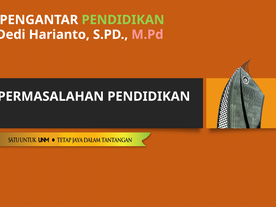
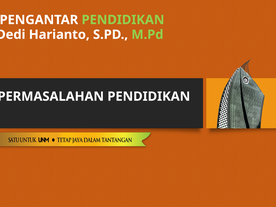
M.Pd colour: pink -> light green (147, 35)
